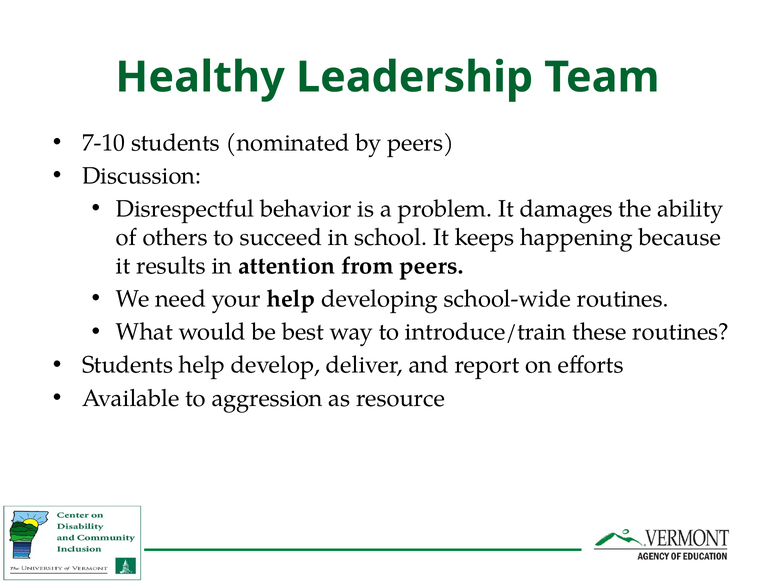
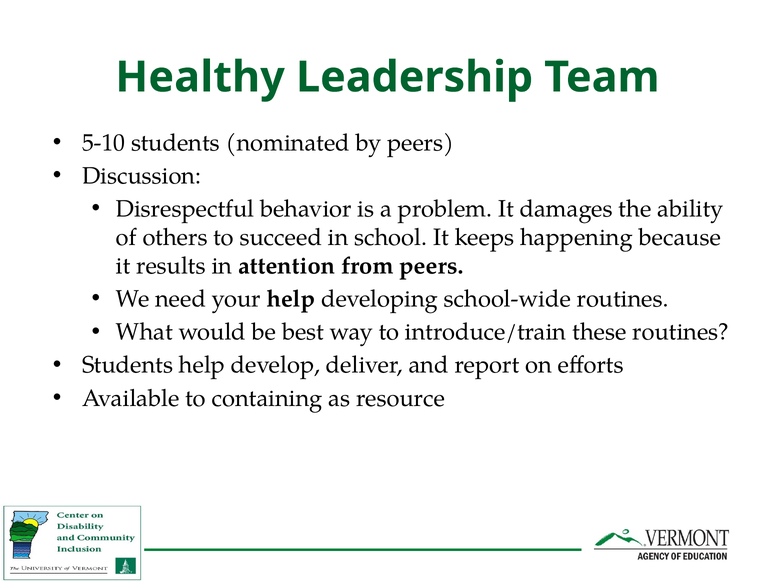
7-10: 7-10 -> 5-10 (104, 143)
aggression: aggression -> containing (267, 398)
